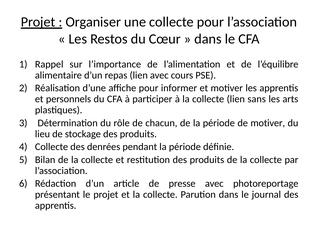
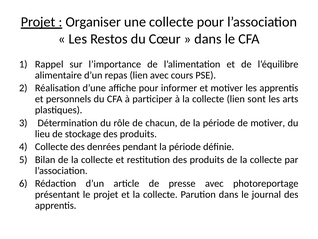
sans: sans -> sont (257, 99)
